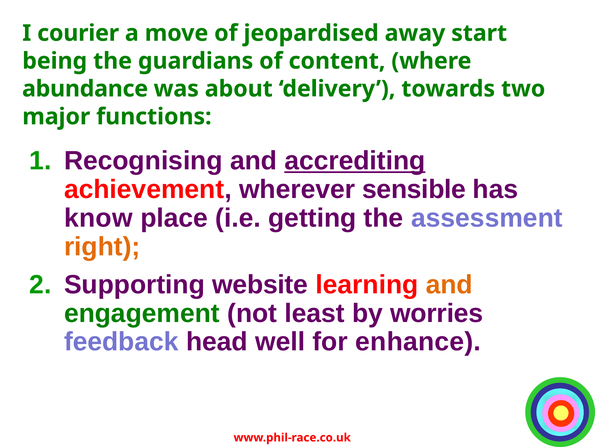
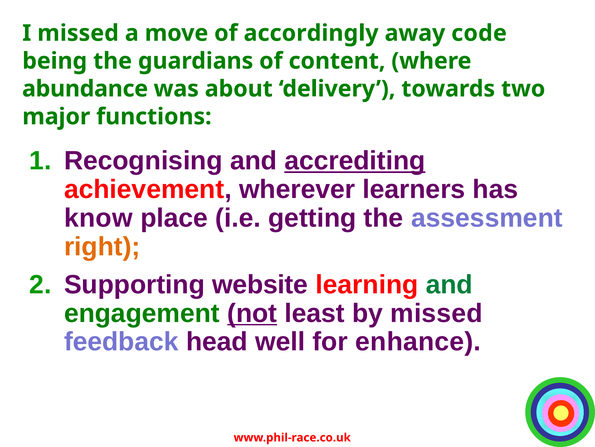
I courier: courier -> missed (78, 33)
jeopardised: jeopardised -> accordingly (311, 33)
start: start -> code (479, 33)
sensible: sensible -> learners (414, 189)
and colour: orange -> green (449, 284)
not underline: none -> present (252, 313)
by worries: worries -> missed (436, 313)
